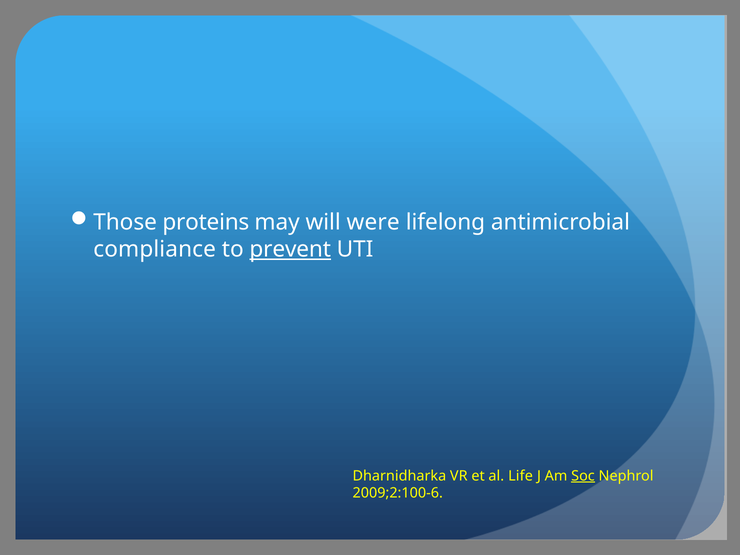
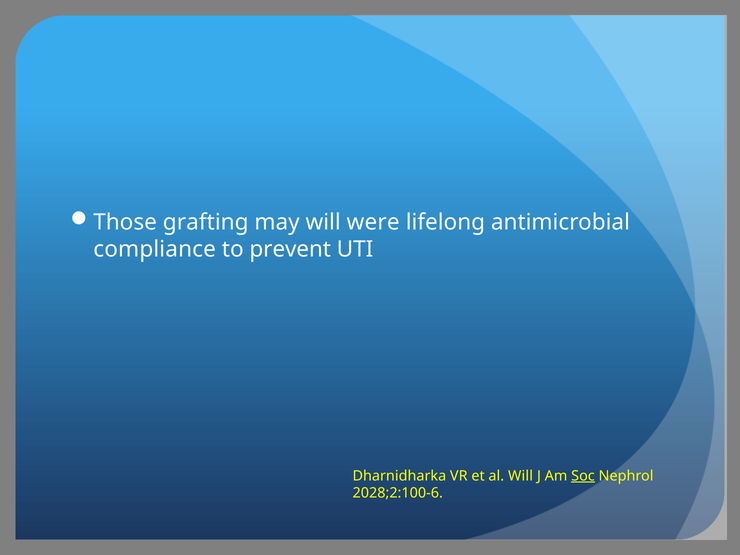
proteins: proteins -> grafting (206, 222)
prevent underline: present -> none (290, 249)
al Life: Life -> Will (521, 476)
2009;2:100-6: 2009;2:100-6 -> 2028;2:100-6 (398, 493)
